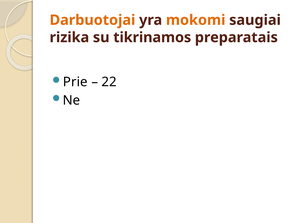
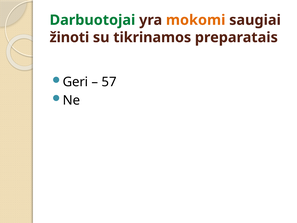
Darbuotojai colour: orange -> green (92, 20)
rizika: rizika -> žinoti (69, 37)
Prie: Prie -> Geri (75, 82)
22: 22 -> 57 (109, 82)
